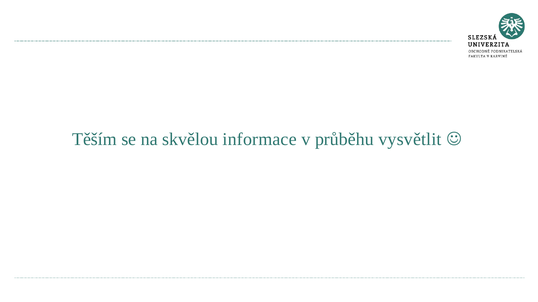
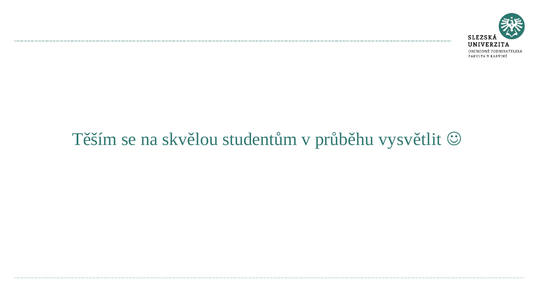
informace: informace -> studentům (260, 140)
